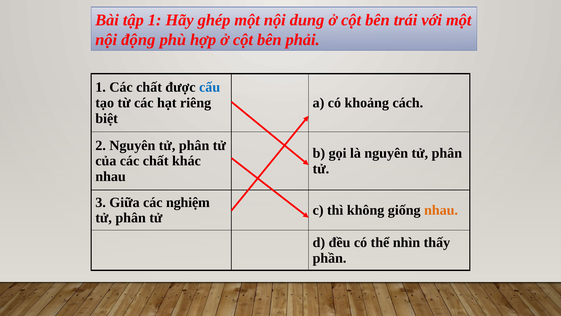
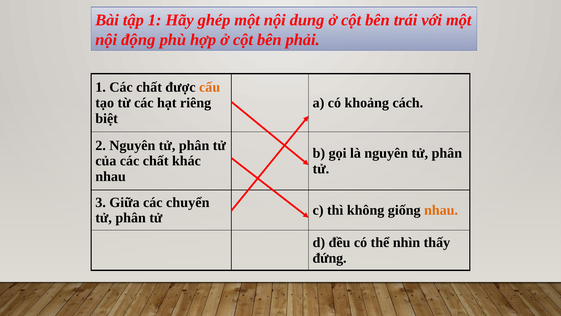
cấu colour: blue -> orange (210, 87)
nghiệm: nghiệm -> chuyển (188, 202)
phần: phần -> đứng (330, 258)
